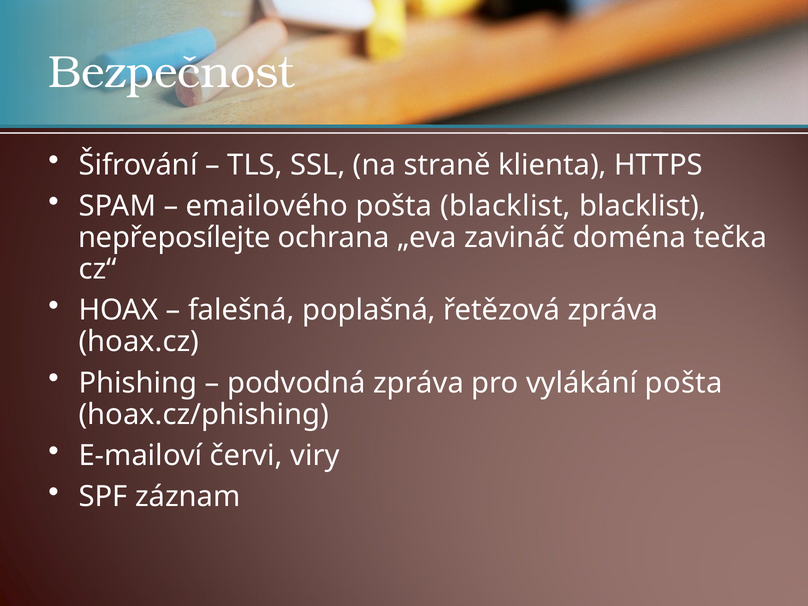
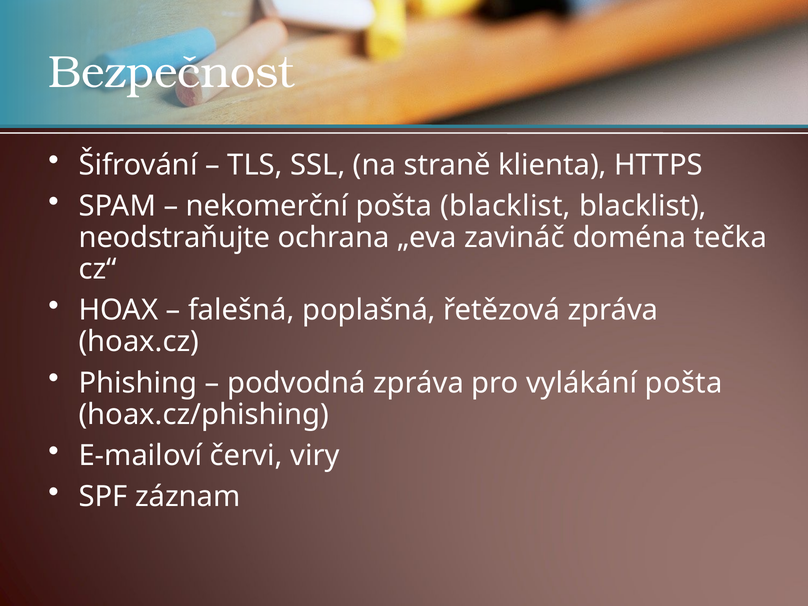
emailového: emailového -> nekomerční (267, 206)
nepřeposílejte: nepřeposílejte -> neodstraňujte (174, 238)
